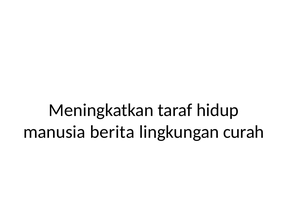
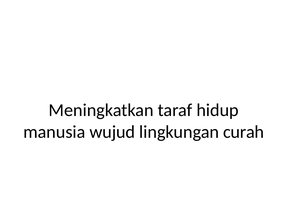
berita: berita -> wujud (112, 132)
